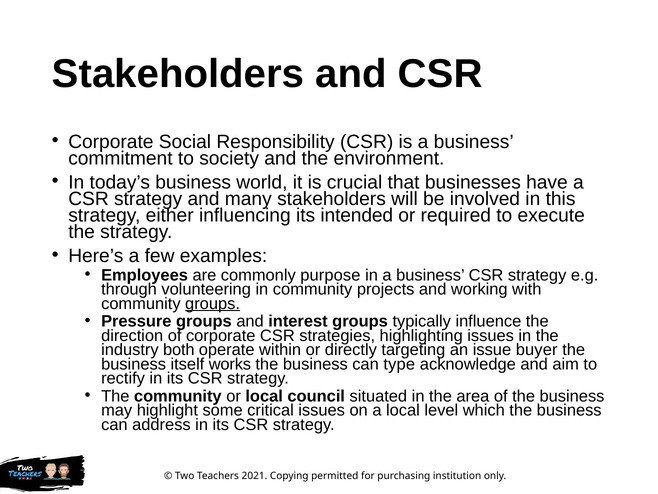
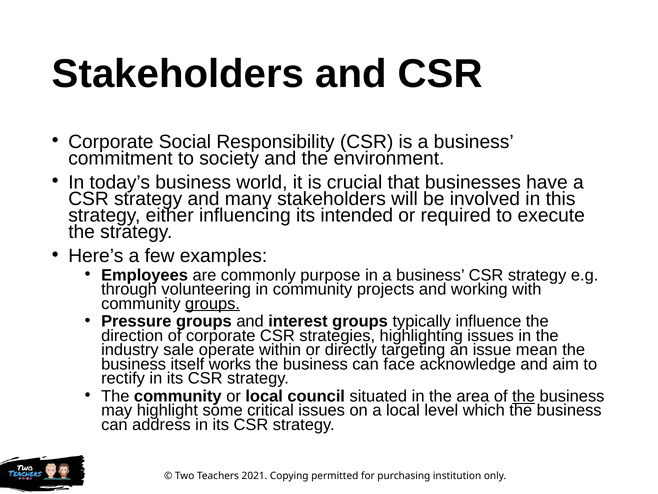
both: both -> sale (179, 350)
buyer: buyer -> mean (537, 350)
type: type -> face (399, 364)
the underline: none -> present (524, 396)
